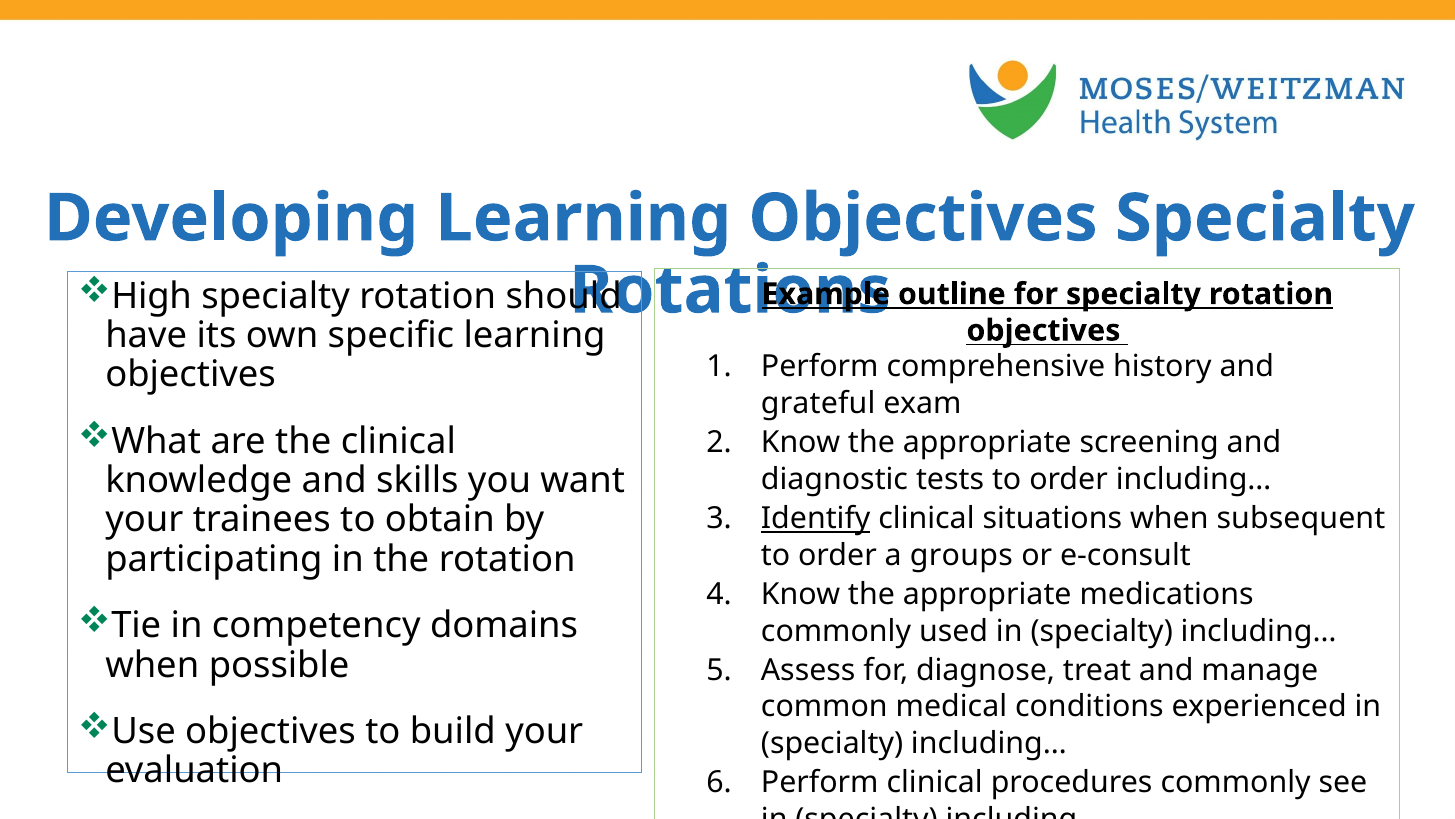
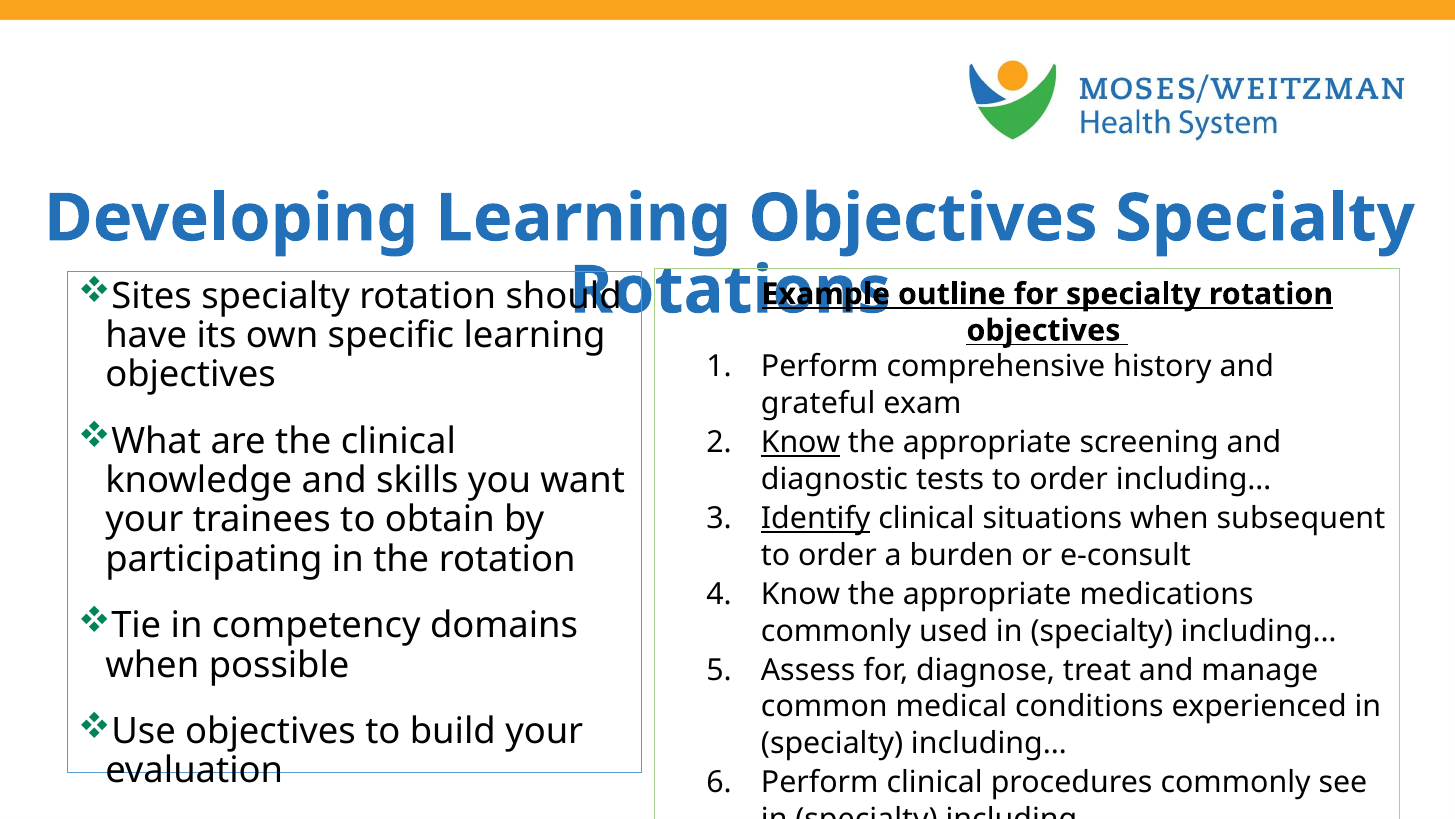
High: High -> Sites (152, 296)
Know underline: none -> present (801, 443)
groups: groups -> burden (962, 555)
